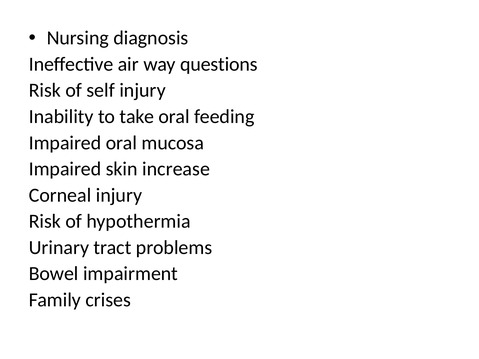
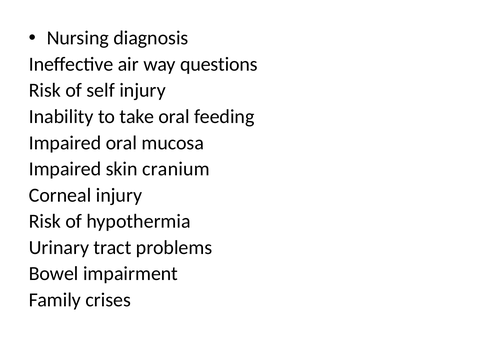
increase: increase -> cranium (176, 169)
